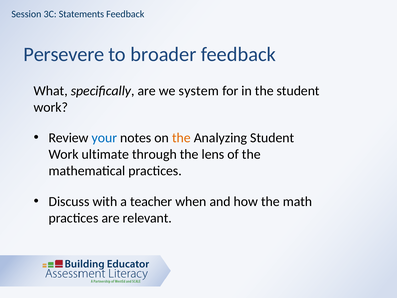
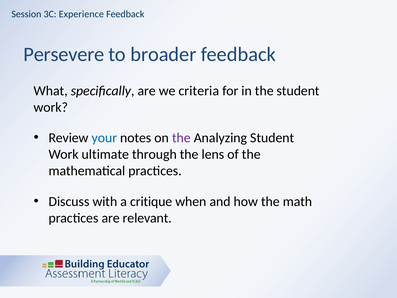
Statements: Statements -> Experience (81, 14)
system: system -> criteria (199, 91)
the colour: orange -> purple (181, 138)
teacher: teacher -> critique (151, 201)
